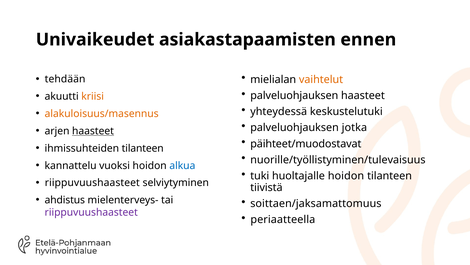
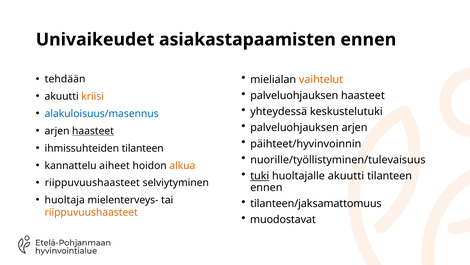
alakuloisuus/masennus colour: orange -> blue (102, 113)
palveluohjauksen jotka: jotka -> arjen (354, 127)
päihteet/muodostavat: päihteet/muodostavat -> päihteet/hyvinvoinnin (306, 143)
vuoksi: vuoksi -> aiheet (115, 165)
alkua colour: blue -> orange (182, 165)
tuki underline: none -> present (260, 176)
huoltajalle hoidon: hoidon -> akuutti (346, 176)
tiivistä: tiivistä -> ennen (266, 187)
ahdistus: ahdistus -> huoltaja (65, 200)
soittaen/jaksamattomuus: soittaen/jaksamattomuus -> tilanteen/jaksamattomuus (316, 203)
riippuvuushaasteet colour: purple -> orange (91, 212)
periaatteella: periaatteella -> muodostavat (283, 219)
